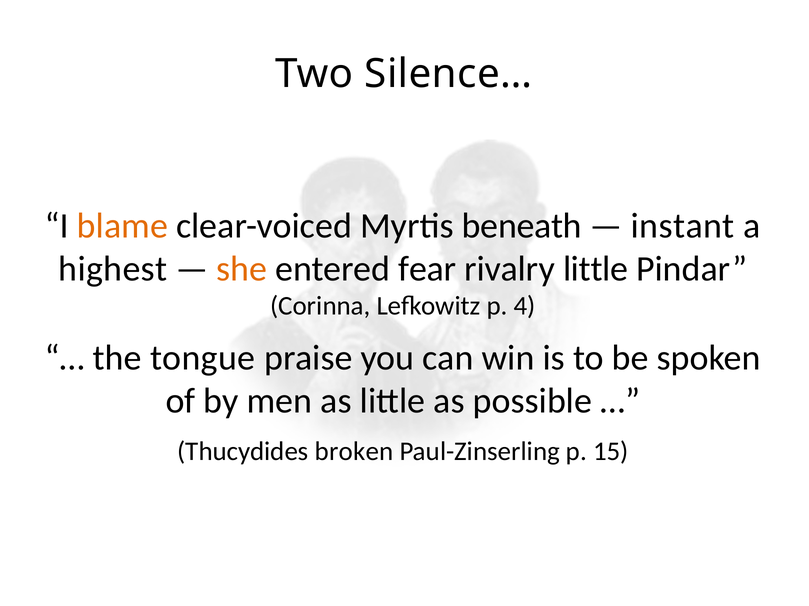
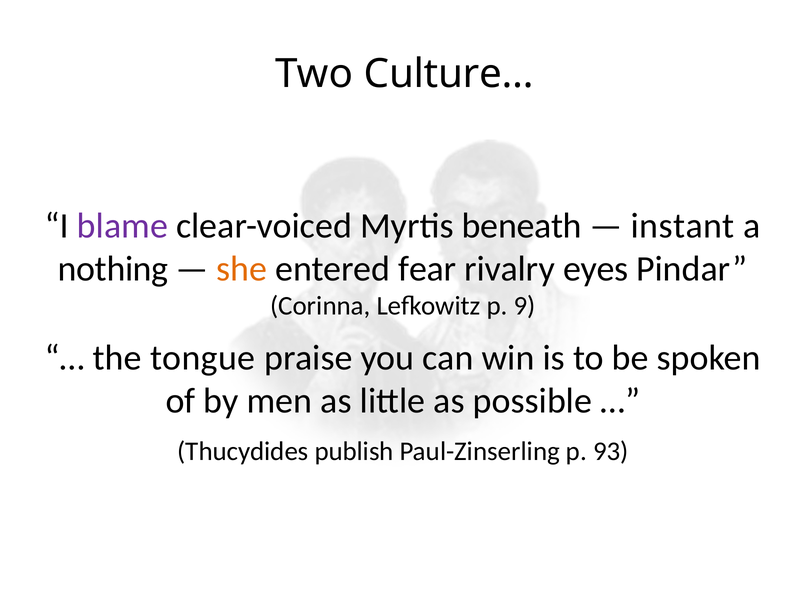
Silence…: Silence… -> Culture… (449, 74)
blame colour: orange -> purple (122, 226)
highest: highest -> nothing (113, 269)
rivalry little: little -> eyes (596, 269)
4: 4 -> 9 (525, 306)
broken: broken -> publish (354, 452)
15: 15 -> 93 (611, 452)
